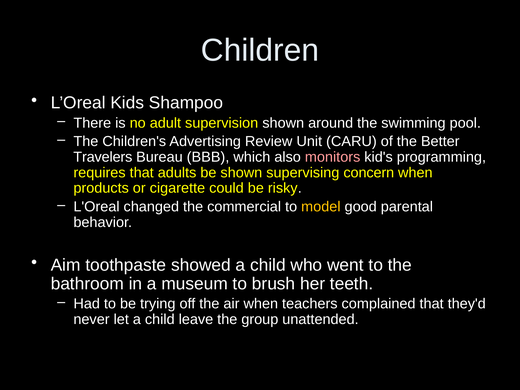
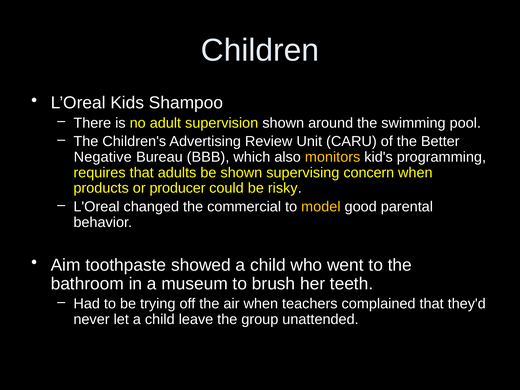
Travelers: Travelers -> Negative (103, 157)
monitors colour: pink -> yellow (333, 157)
cigarette: cigarette -> producer (178, 188)
